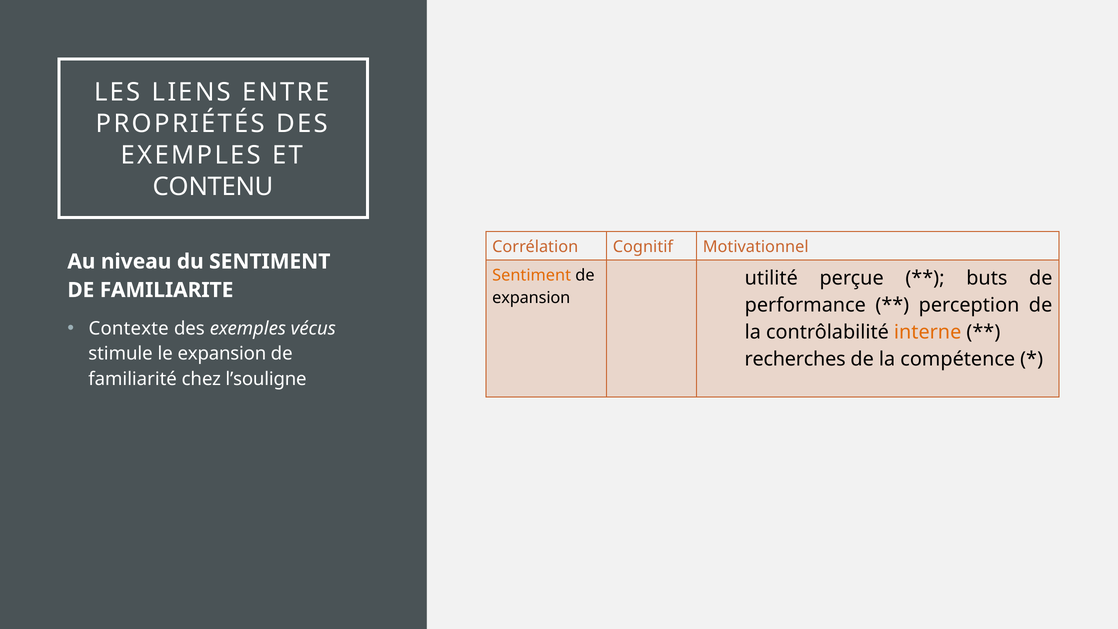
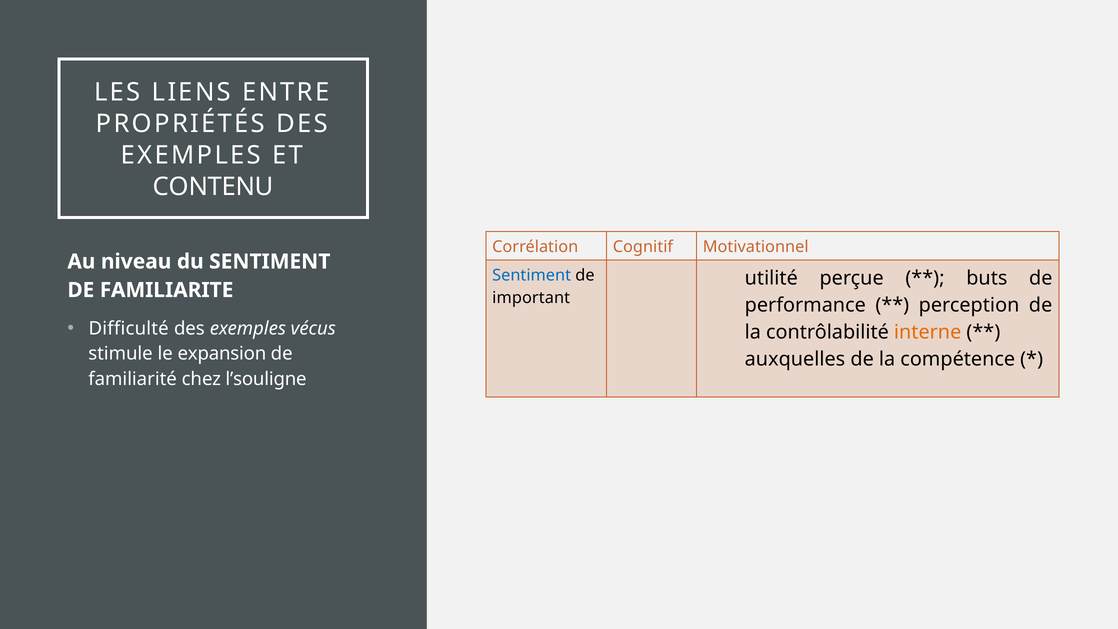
Sentiment colour: orange -> blue (532, 275)
expansion: expansion -> important (531, 298)
Contexte: Contexte -> Difficulté (129, 328)
recherches: recherches -> auxquelles (795, 359)
